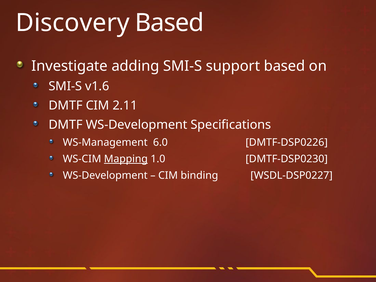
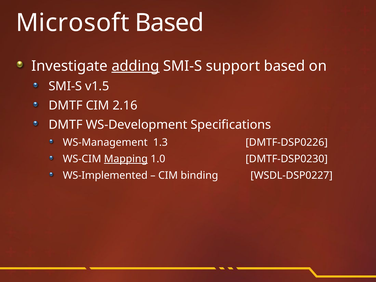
Discovery: Discovery -> Microsoft (73, 23)
adding underline: none -> present (135, 66)
v1.6: v1.6 -> v1.5 (97, 86)
2.11: 2.11 -> 2.16 (125, 105)
6.0: 6.0 -> 1.3 (160, 142)
WS-Development: WS-Development -> WS-Implemented (105, 175)
